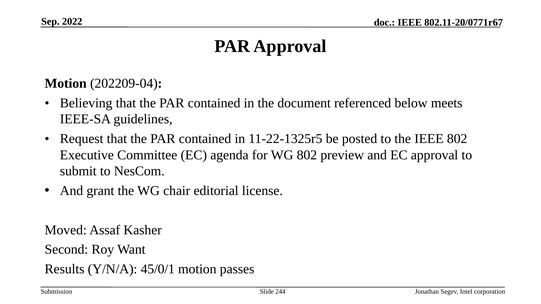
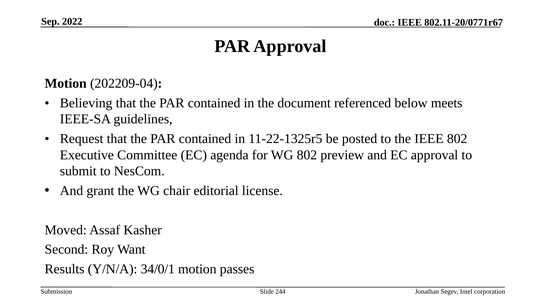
45/0/1: 45/0/1 -> 34/0/1 (158, 269)
